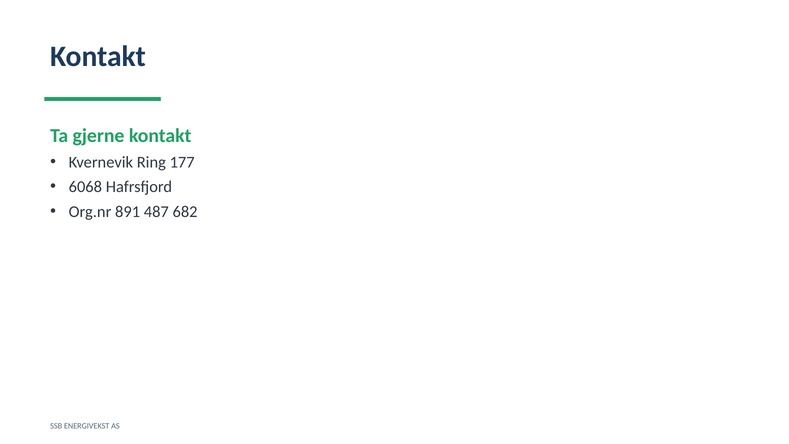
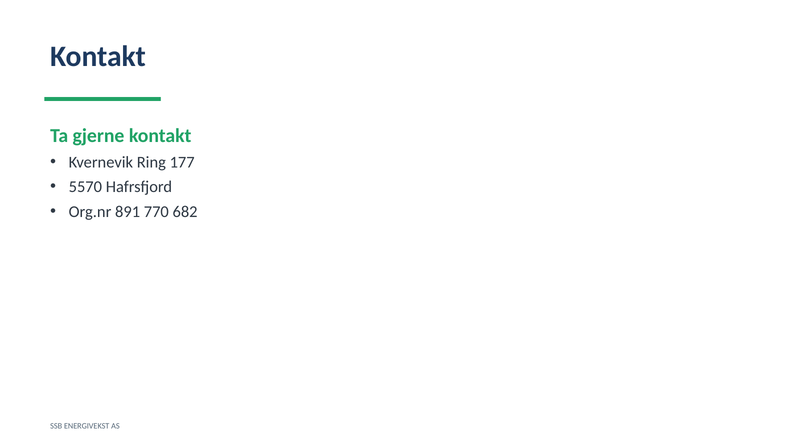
6068: 6068 -> 5570 (85, 187)
487: 487 -> 770 (156, 212)
